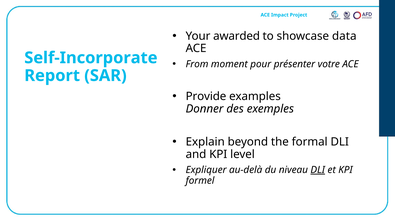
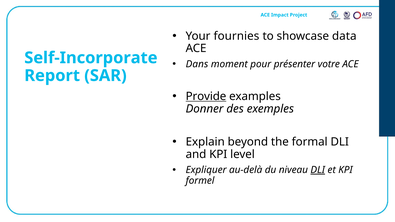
awarded: awarded -> fournies (236, 36)
From: From -> Dans (197, 64)
Provide underline: none -> present (206, 96)
